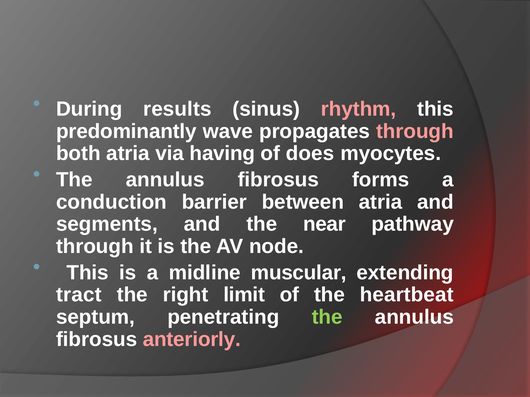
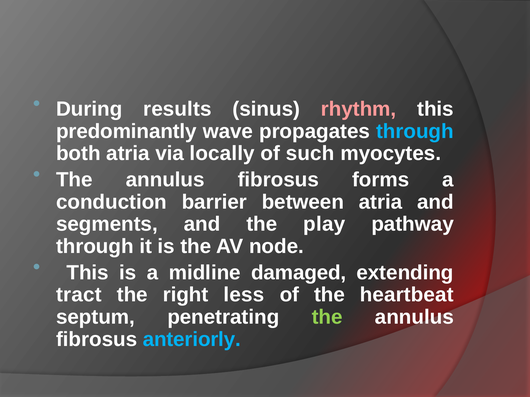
through colour: pink -> light blue (415, 131)
having: having -> locally (222, 154)
does: does -> such (310, 154)
near: near -> play (324, 224)
muscular: muscular -> damaged (299, 273)
limit: limit -> less (244, 295)
anteriorly colour: pink -> light blue (192, 340)
